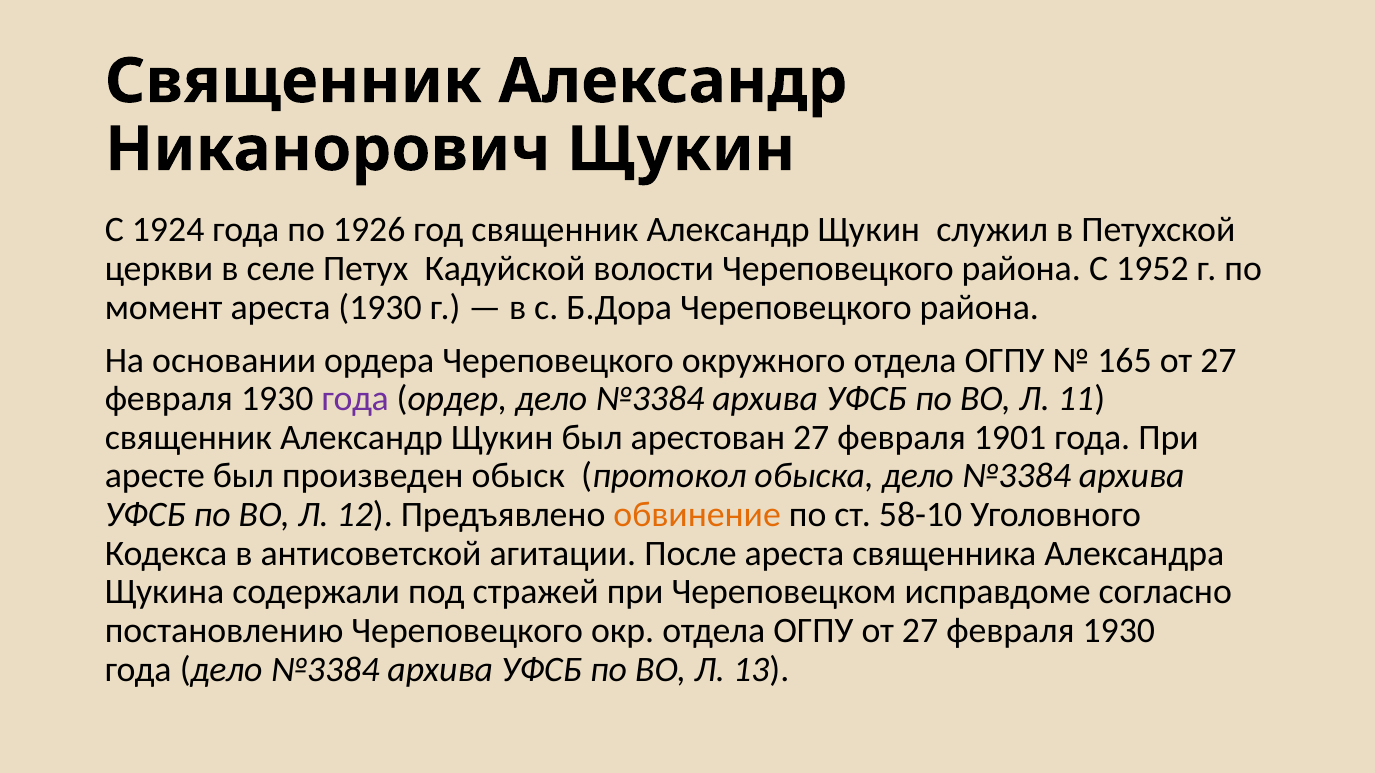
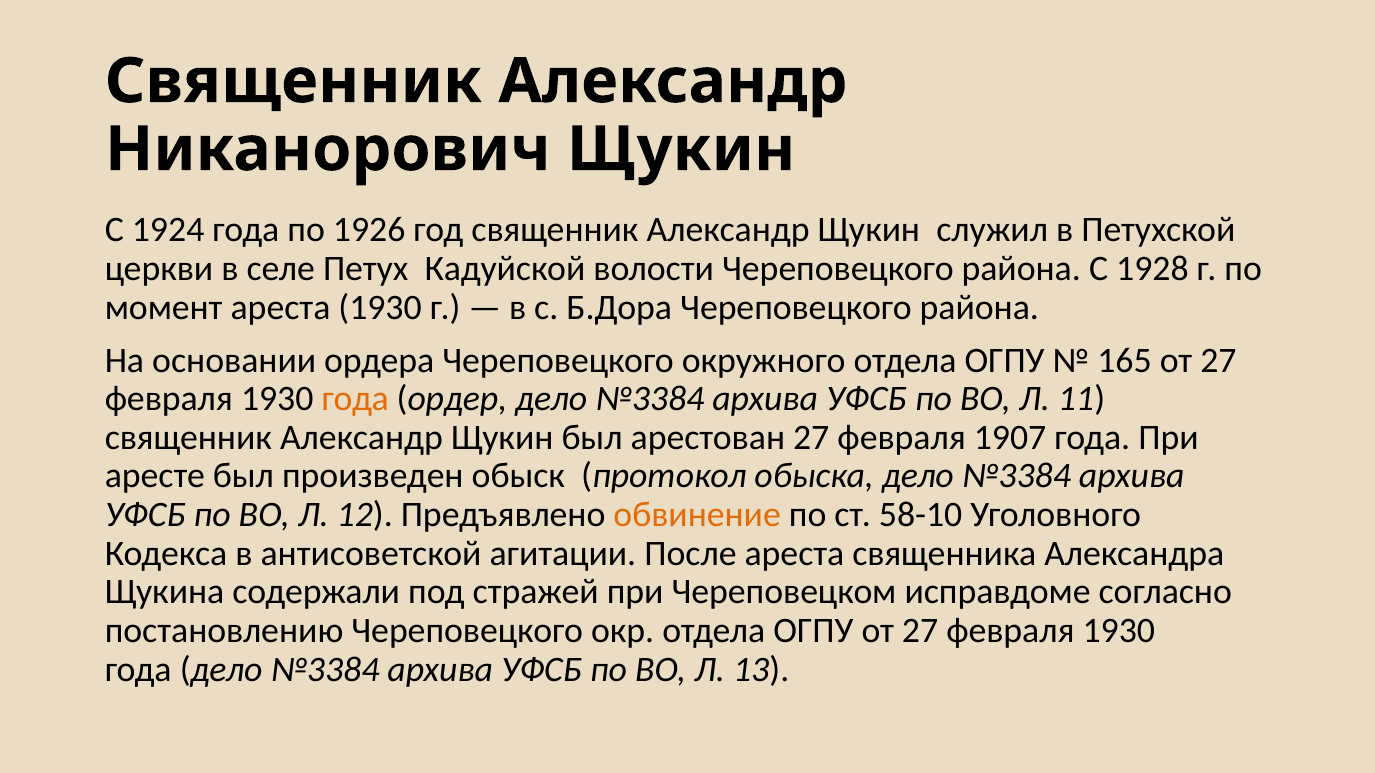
1952: 1952 -> 1928 (1152, 269)
года colour: purple -> orange (355, 399)
1901: 1901 -> 1907 (1010, 438)
